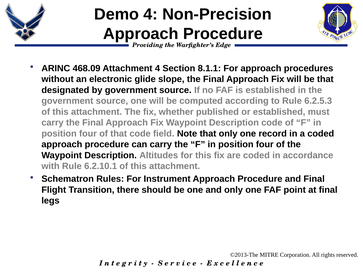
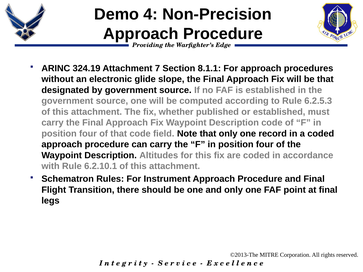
468.09: 468.09 -> 324.19 (87, 68)
Attachment 4: 4 -> 7 (157, 68)
